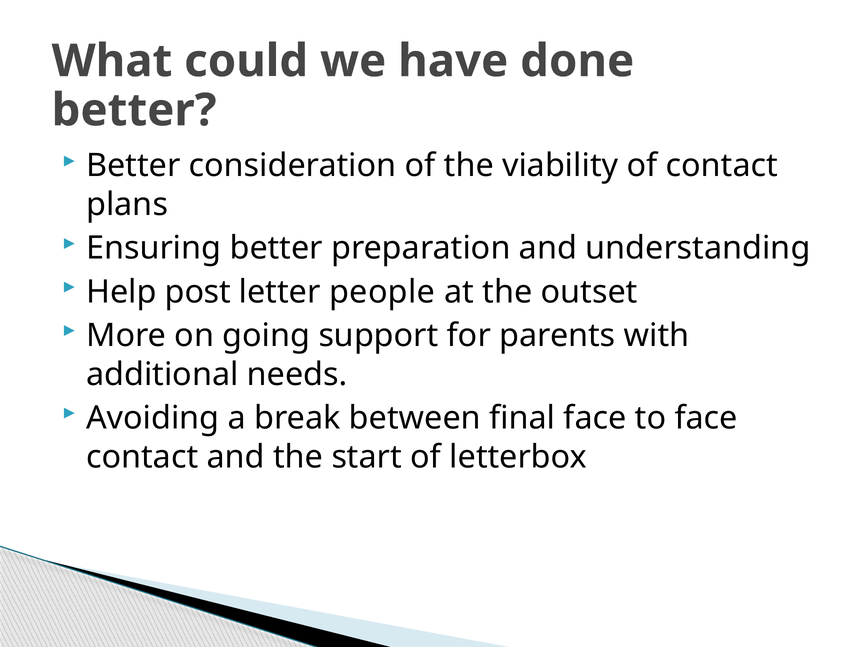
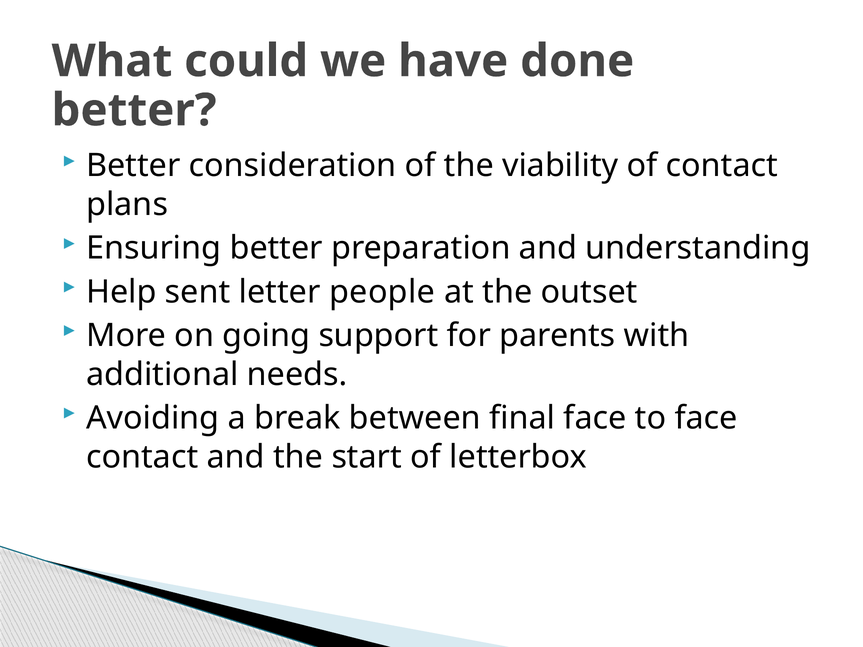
post: post -> sent (198, 292)
